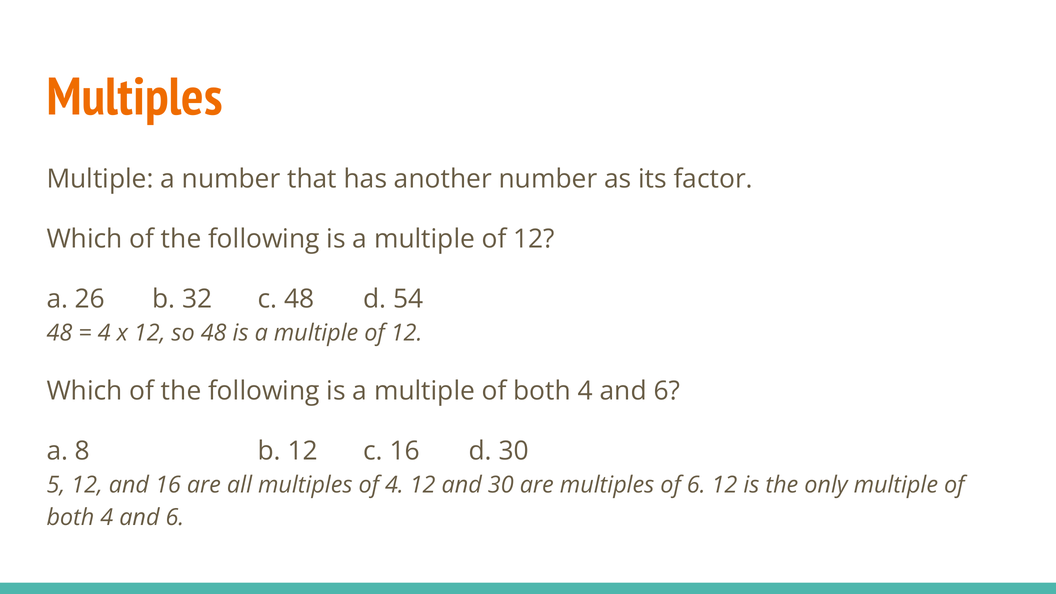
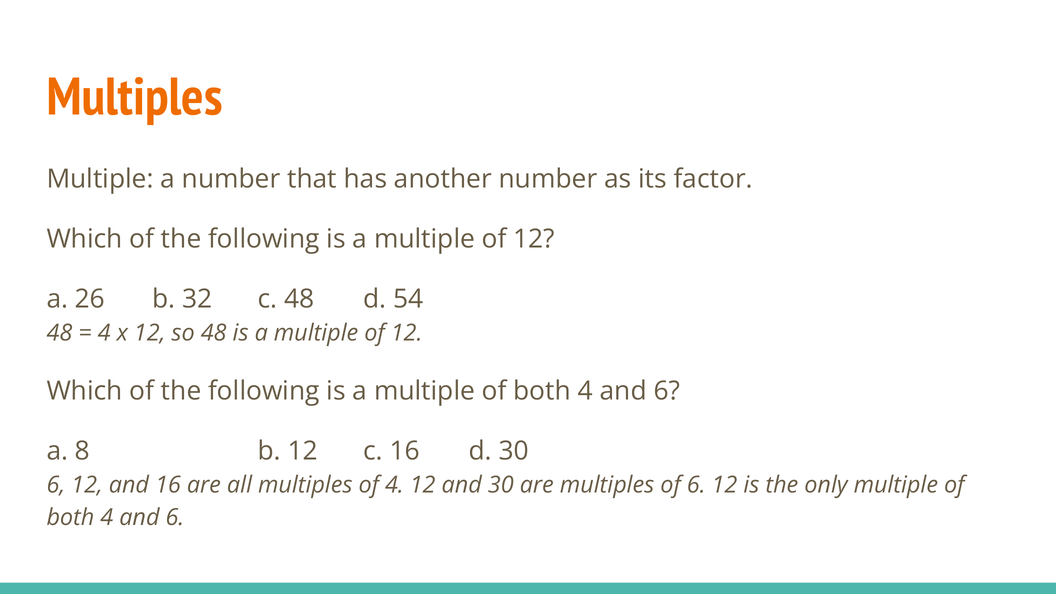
5: 5 -> 6 (56, 485)
